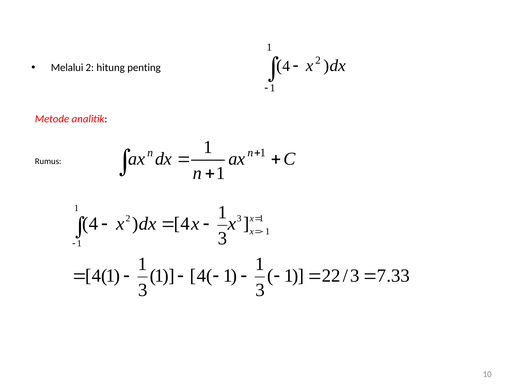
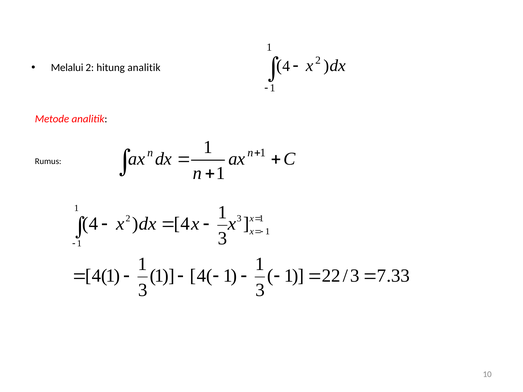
hitung penting: penting -> analitik (144, 68)
